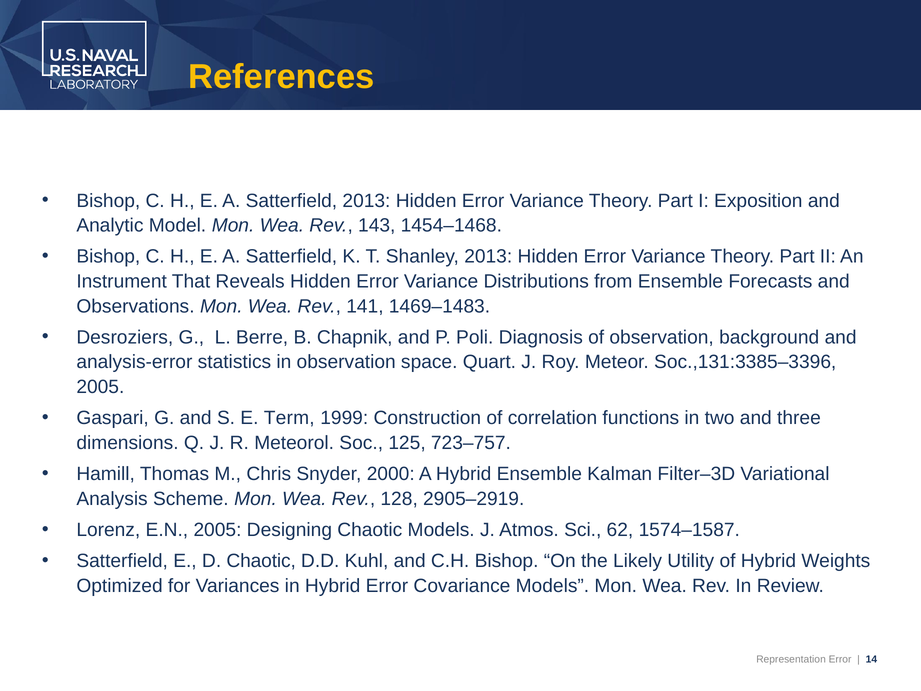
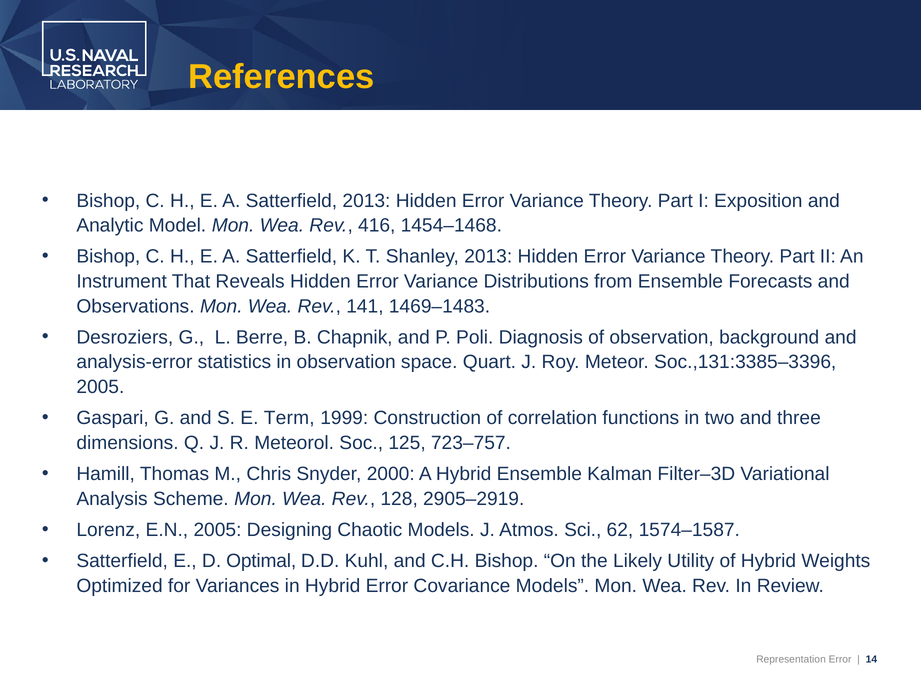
143: 143 -> 416 (377, 225)
D Chaotic: Chaotic -> Optimal (261, 561)
